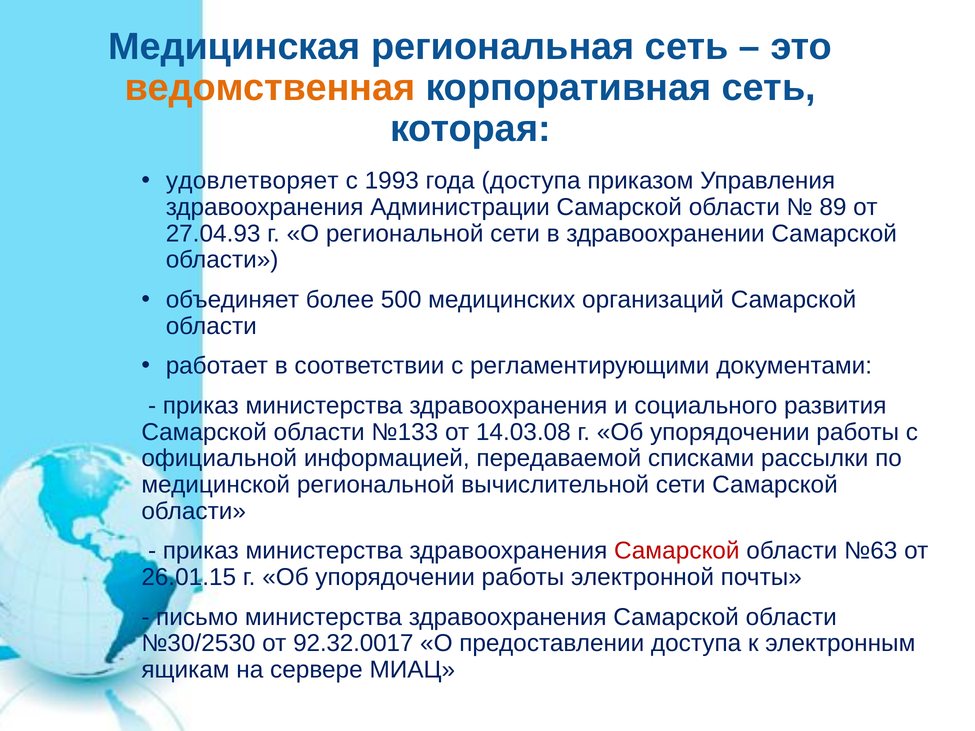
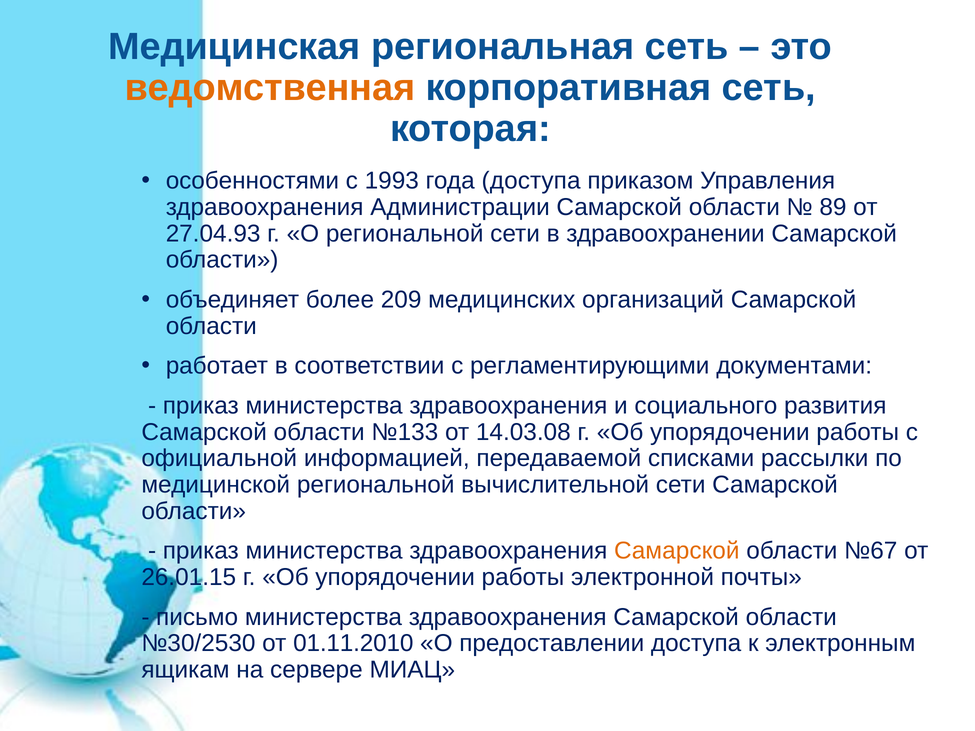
удовлетворяет: удовлетворяет -> особенностями (252, 181)
500: 500 -> 209 (401, 300)
Самарской colour: red -> orange (677, 551)
№63: №63 -> №67 (871, 551)
92.32.0017: 92.32.0017 -> 01.11.2010 (353, 644)
